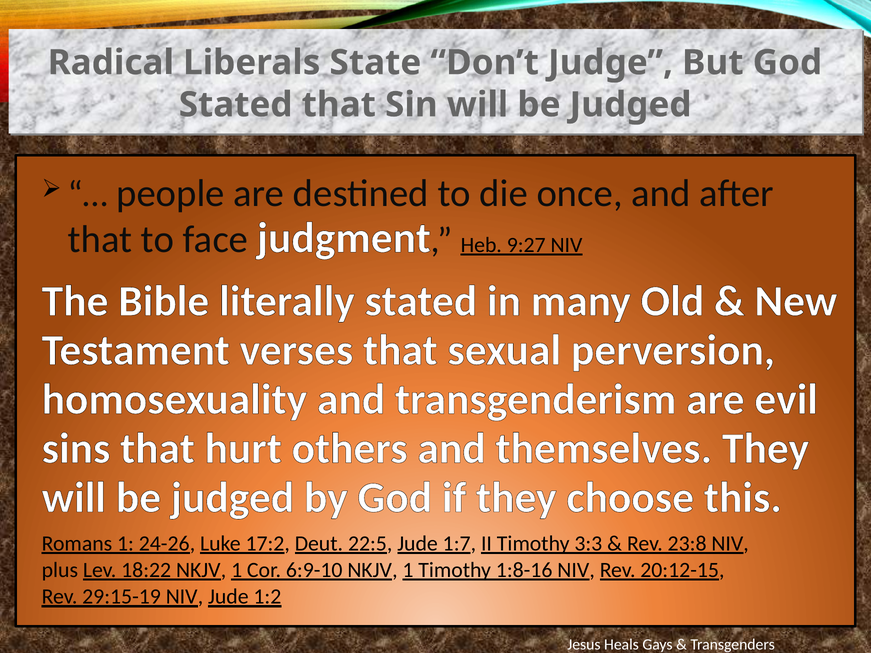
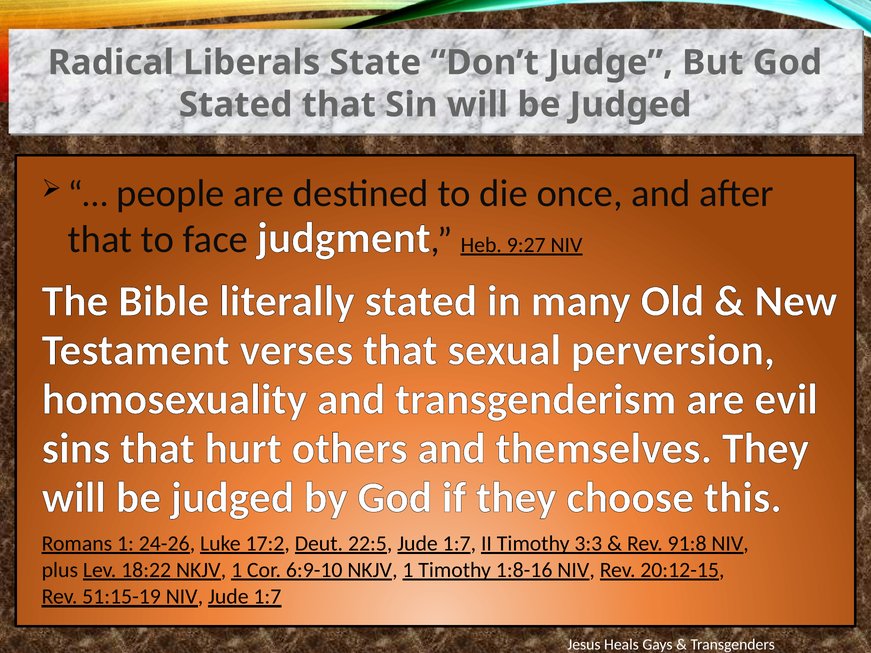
23:8: 23:8 -> 91:8 (687, 544)
29:15-19: 29:15-19 -> 51:15-19 (122, 597)
NIV Jude 1:2: 1:2 -> 1:7 (267, 597)
